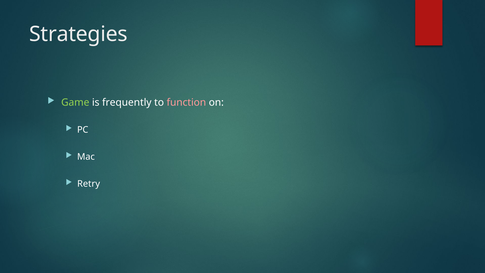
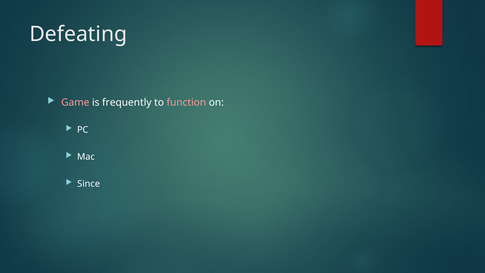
Strategies: Strategies -> Defeating (78, 34)
Game colour: light green -> pink (75, 102)
Retry: Retry -> Since (89, 184)
